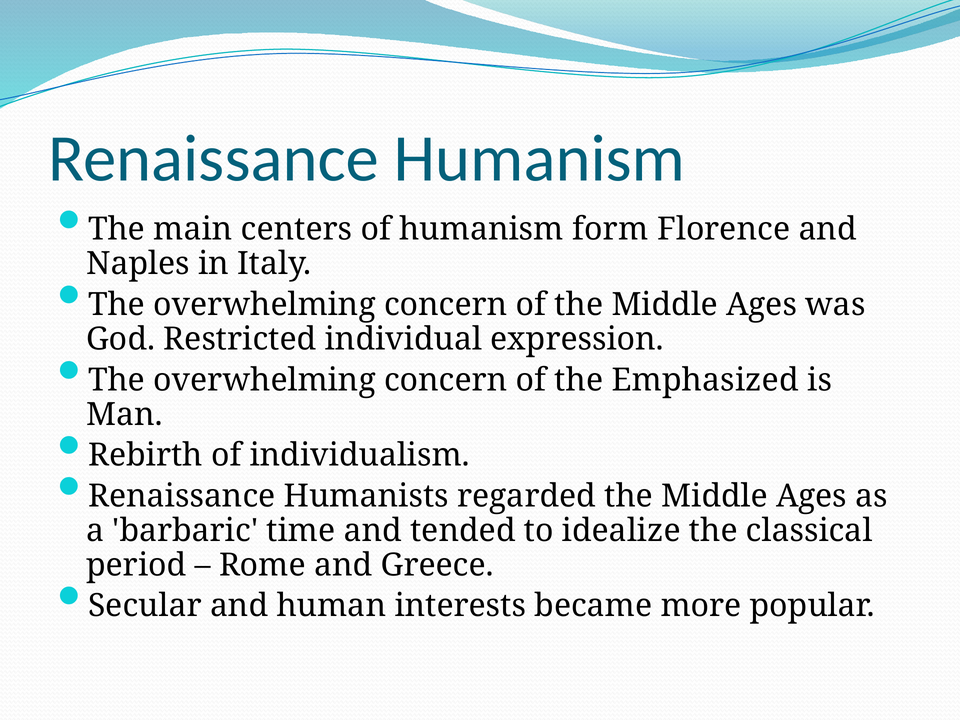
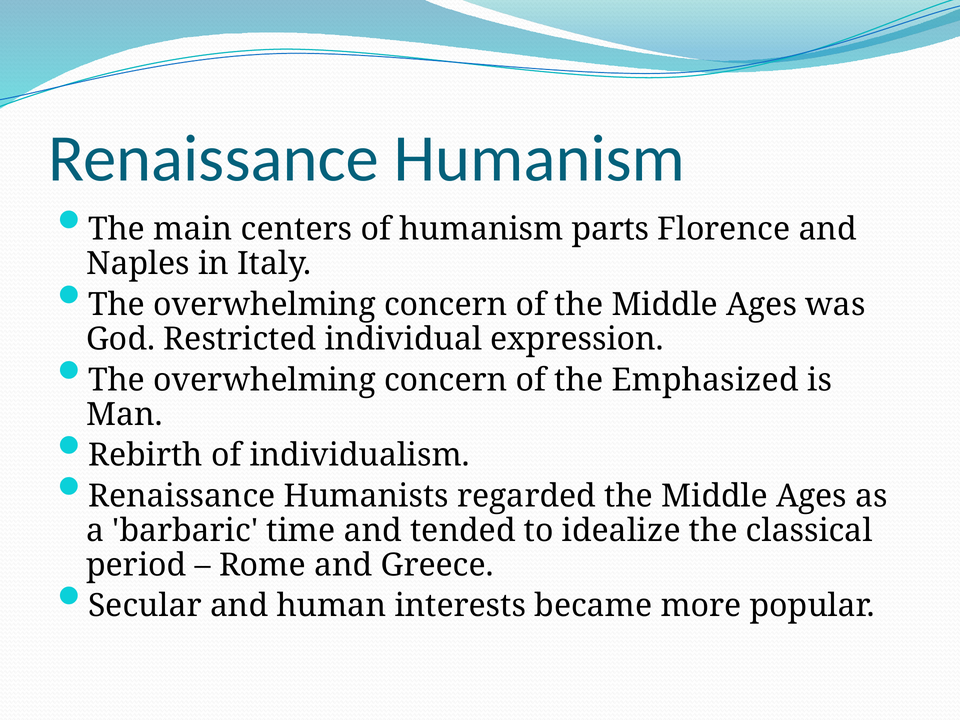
form: form -> parts (611, 229)
